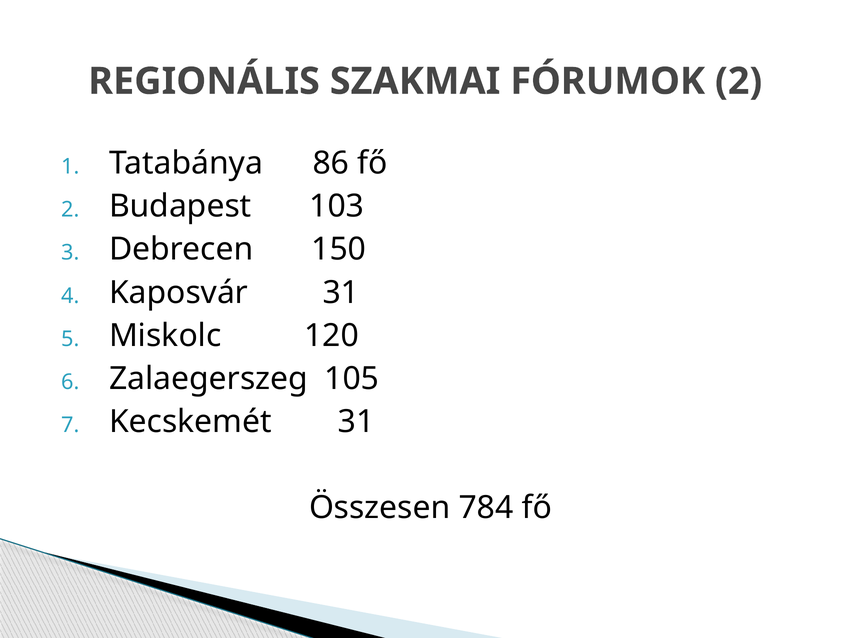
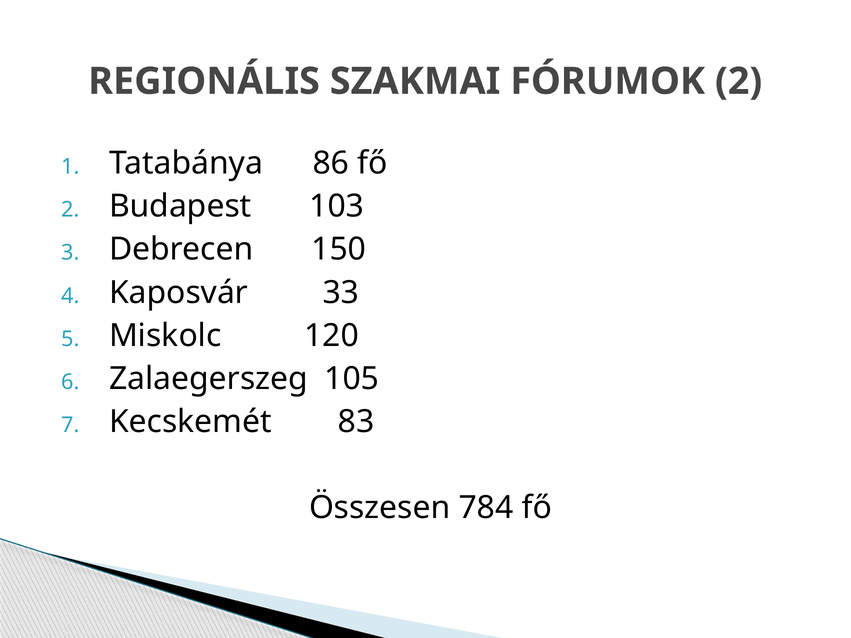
Kaposvár 31: 31 -> 33 (341, 293)
Kecskemét 31: 31 -> 83 (356, 422)
